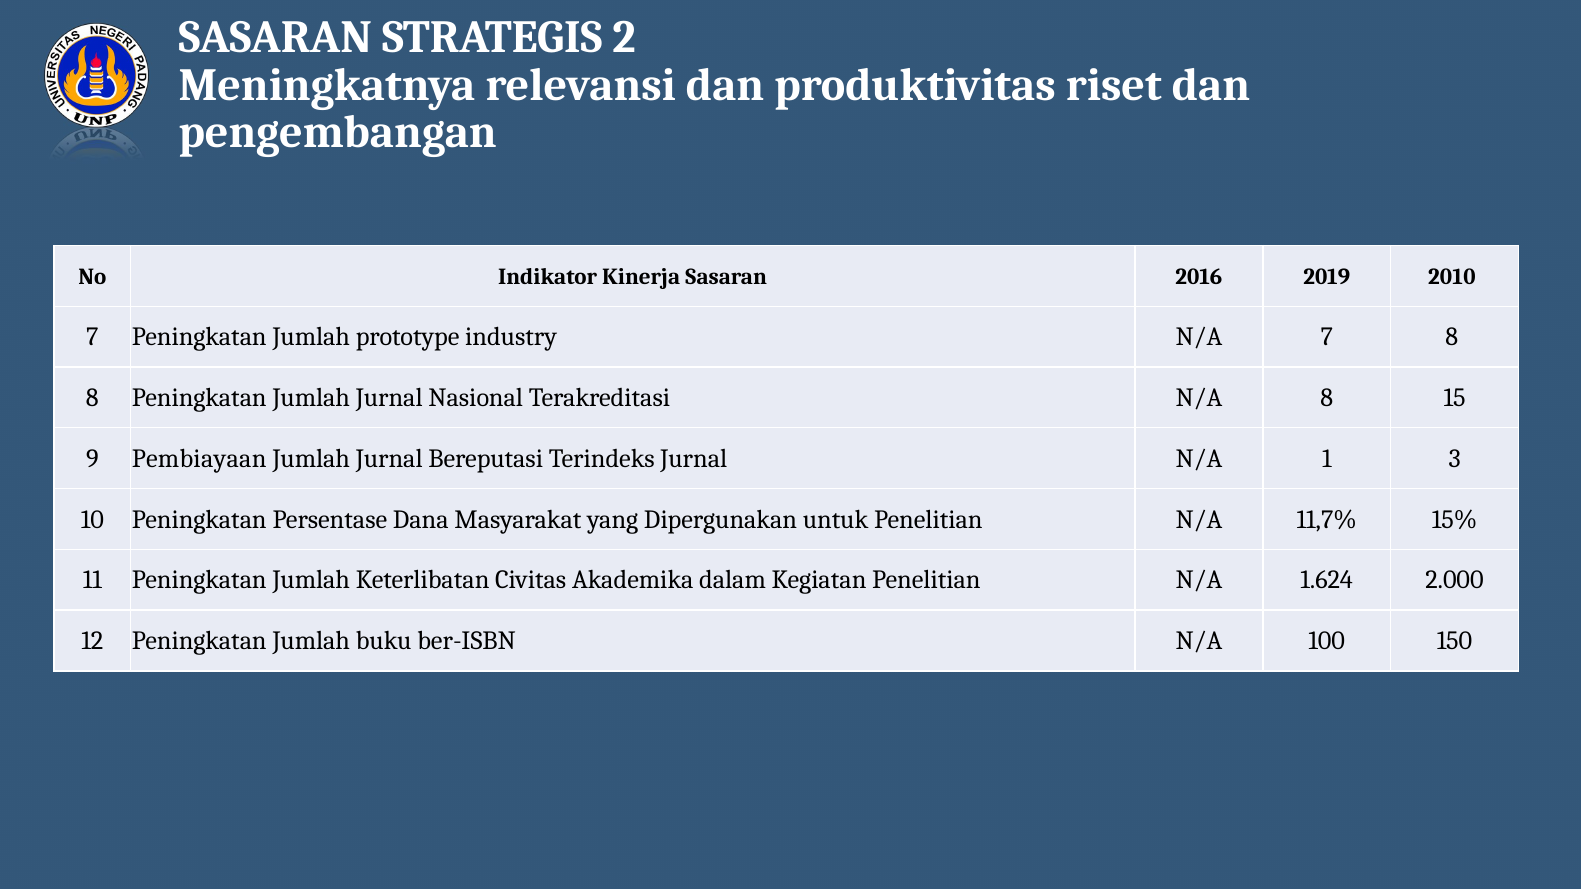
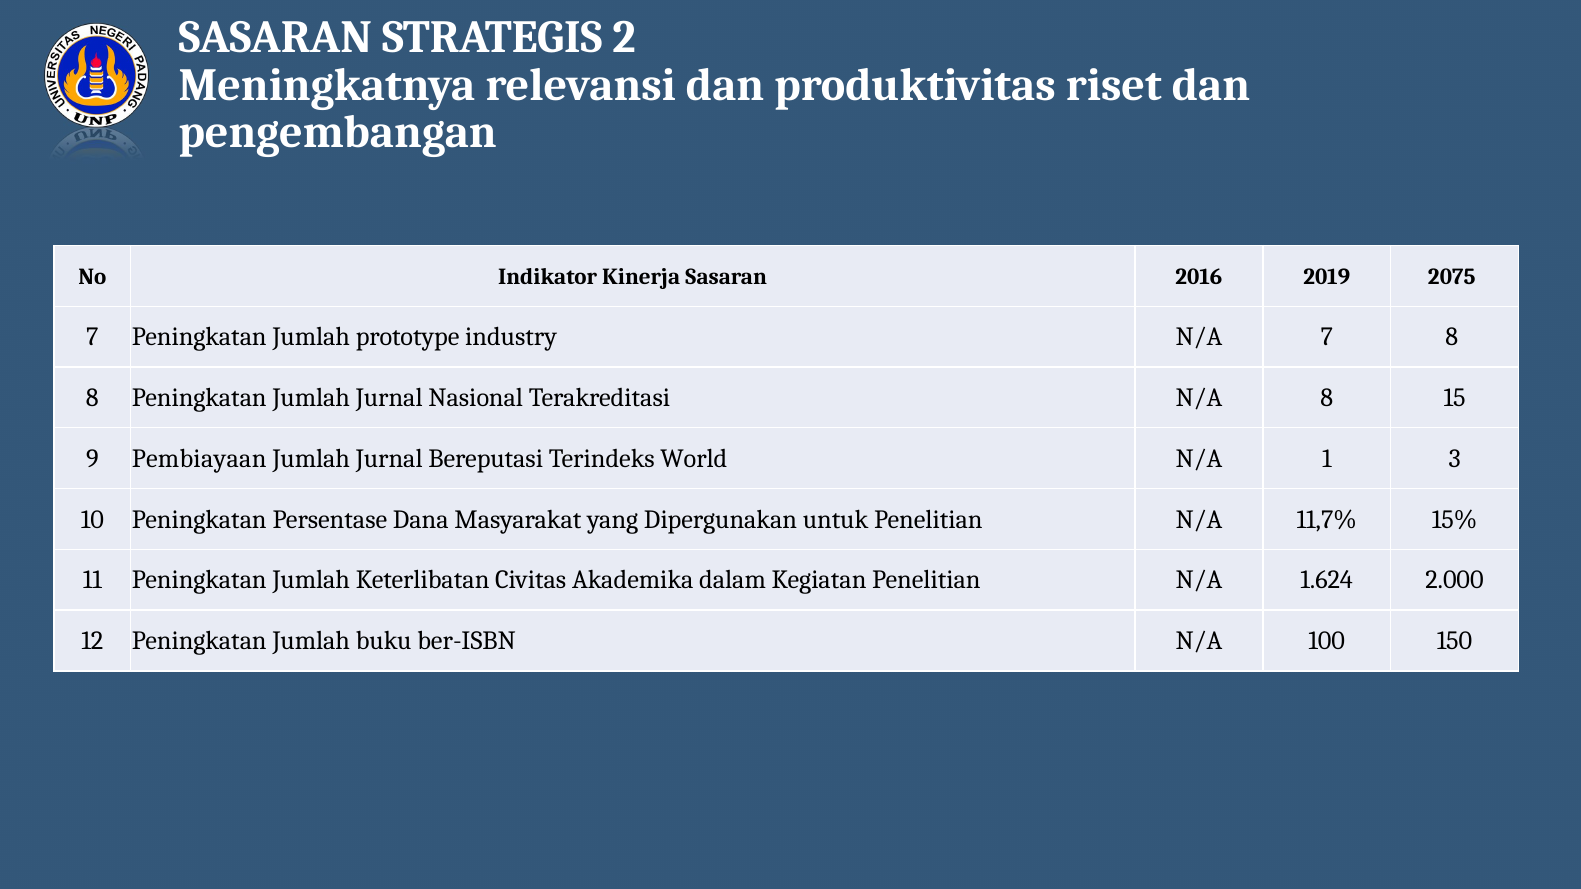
2010: 2010 -> 2075 (1452, 277)
Terindeks Jurnal: Jurnal -> World (694, 459)
